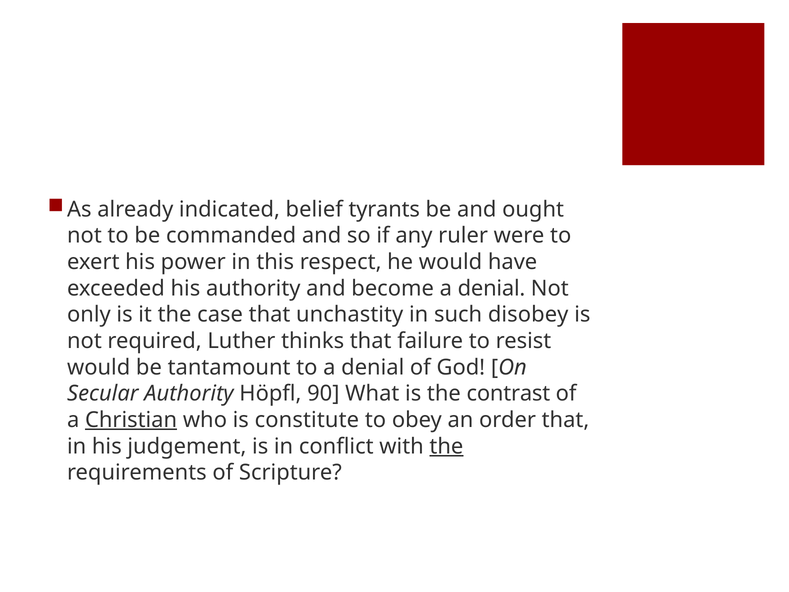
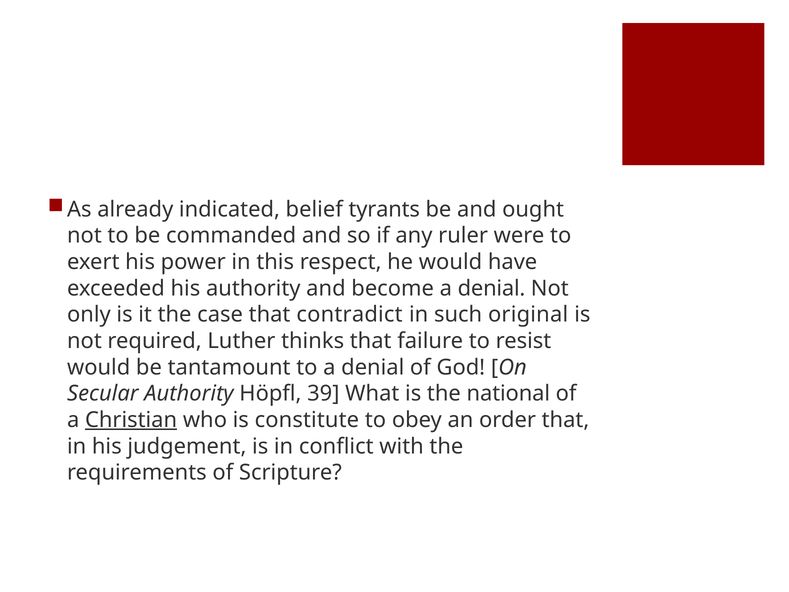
unchastity: unchastity -> contradict (350, 315)
disobey: disobey -> original (528, 315)
90: 90 -> 39 (323, 393)
contrast: contrast -> national (508, 393)
the underline: present -> none (446, 446)
